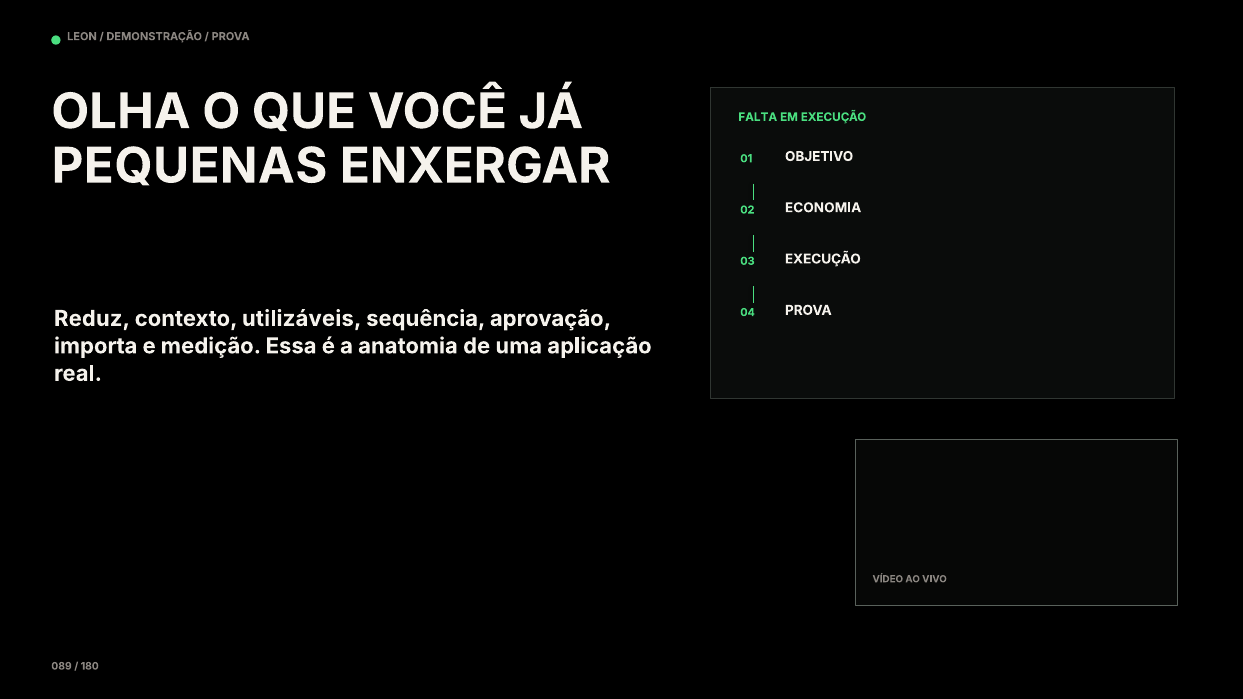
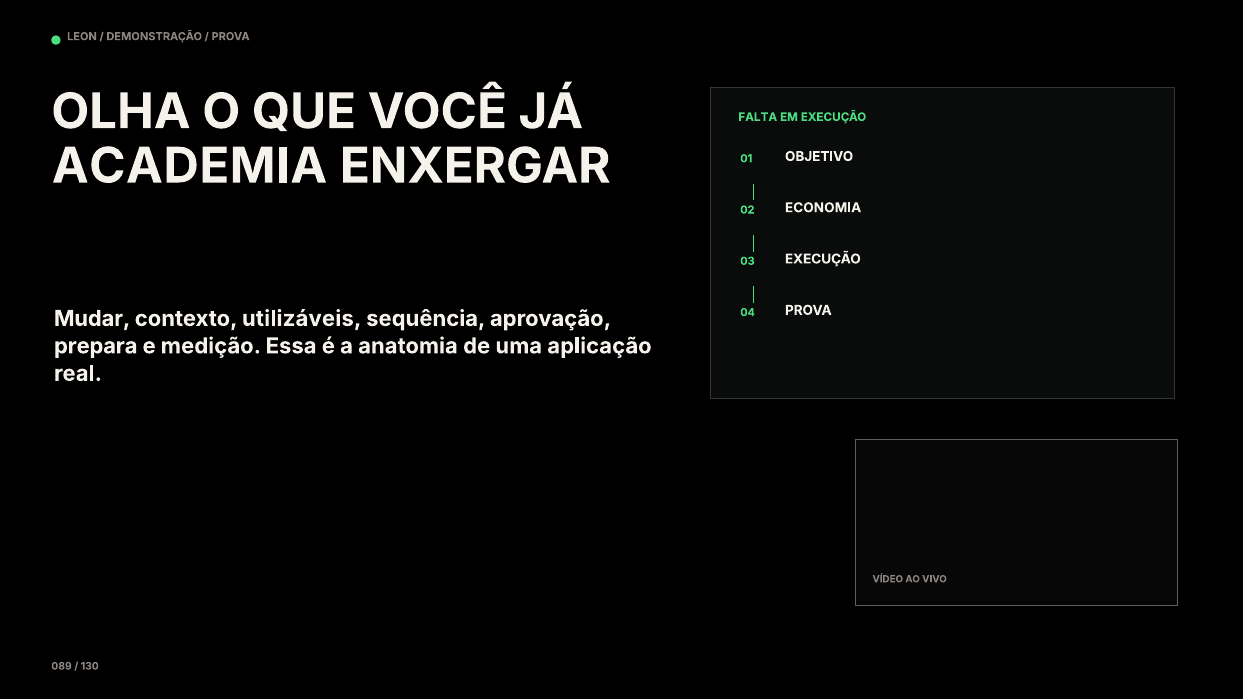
PEQUENAS: PEQUENAS -> ACADEMIA (190, 166)
Reduz: Reduz -> Mudar (92, 319)
importa: importa -> prepara (96, 346)
180: 180 -> 130 (90, 666)
